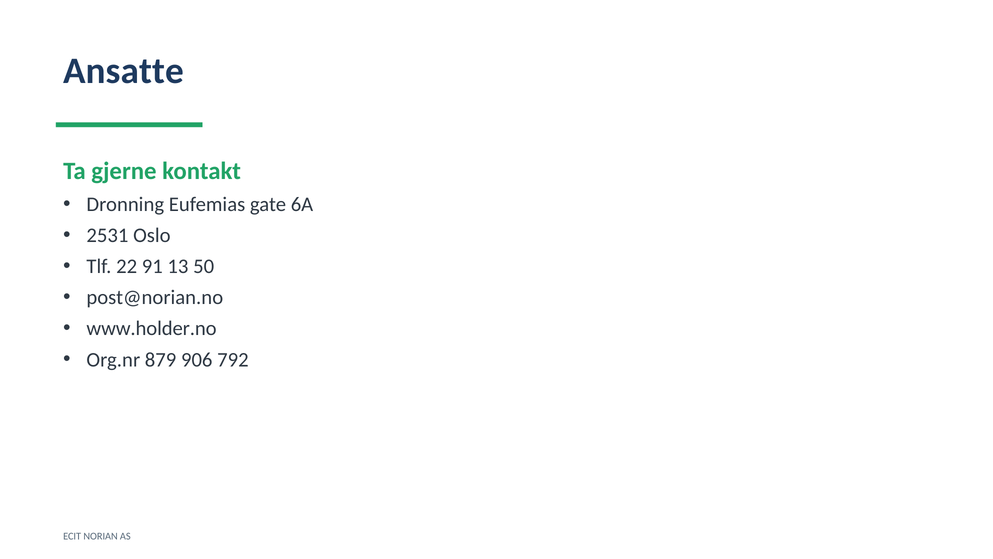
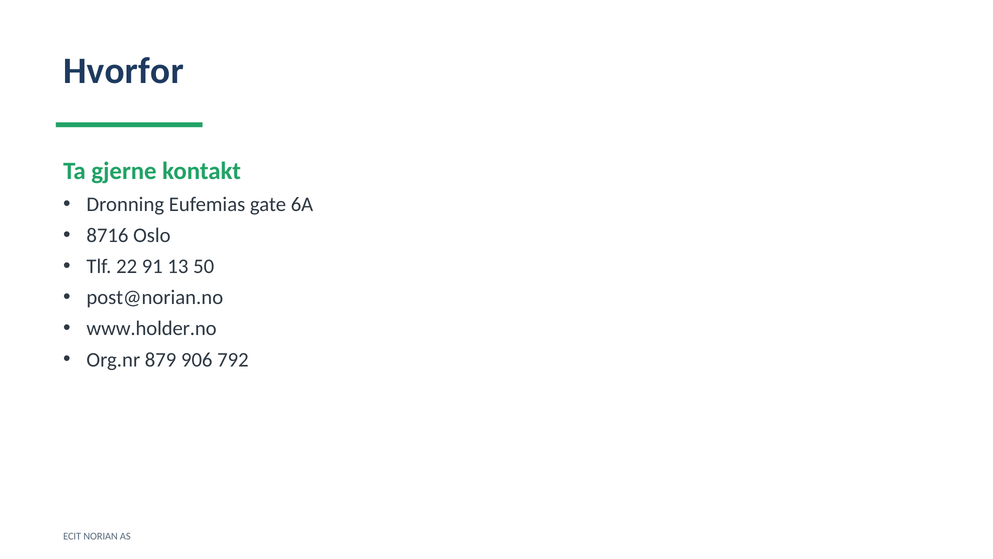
Ansatte: Ansatte -> Hvorfor (123, 71)
2531: 2531 -> 8716 (107, 235)
